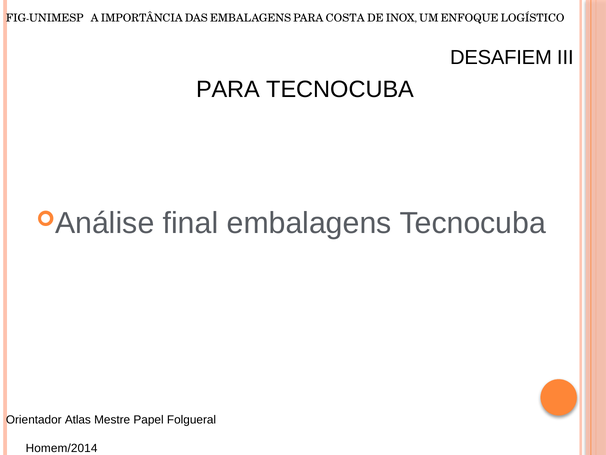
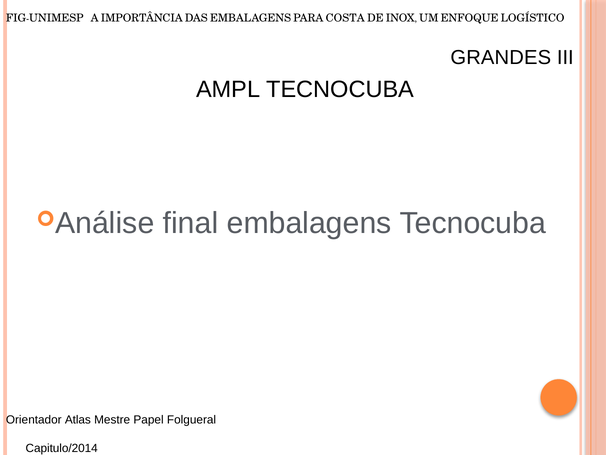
DESAFIEM: DESAFIEM -> GRANDES (501, 58)
PARA: PARA -> AMPL (228, 89)
Homem/2014: Homem/2014 -> Capitulo/2014 (62, 448)
